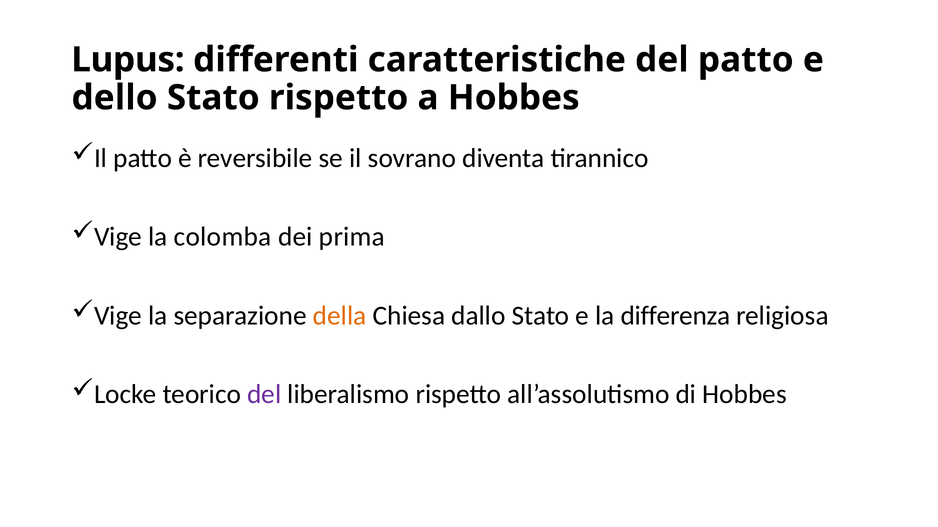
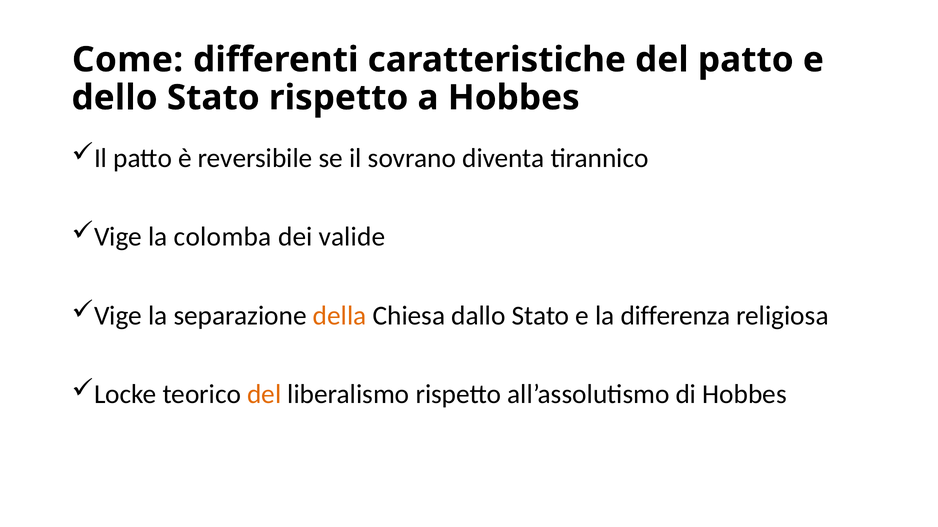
Lupus: Lupus -> Come (128, 60)
prima: prima -> valide (352, 237)
del colour: purple -> orange (264, 395)
